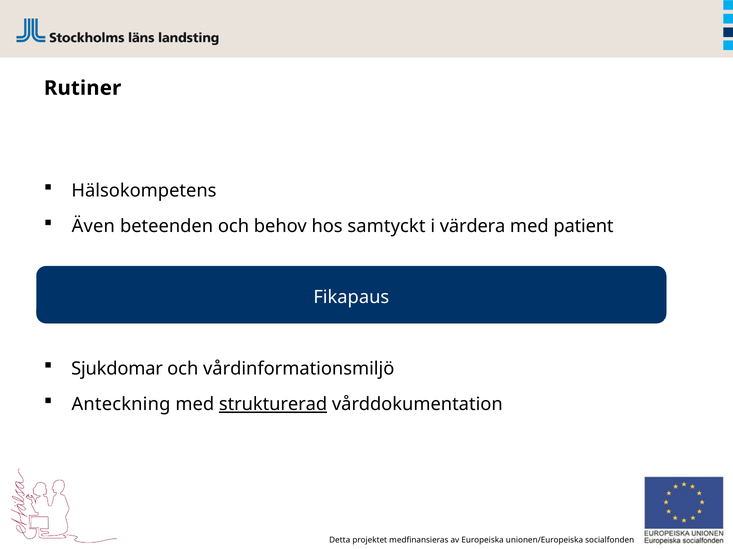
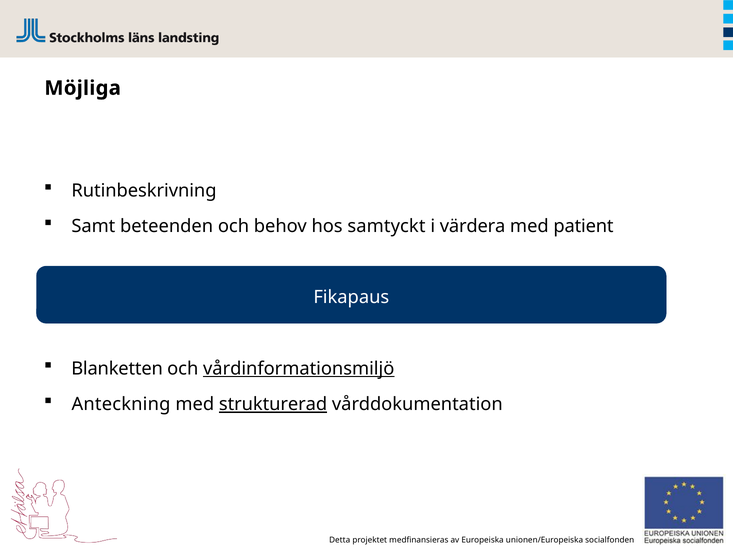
Rutiner: Rutiner -> Möjliga (83, 88)
Hälsokompetens: Hälsokompetens -> Rutinbeskrivning (144, 191)
Även: Även -> Samt (93, 226)
Sjukdomar: Sjukdomar -> Blanketten (117, 369)
vårdinformationsmiljö underline: none -> present (299, 369)
